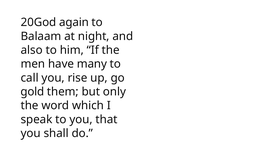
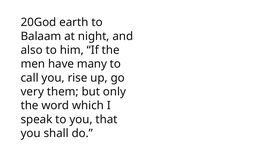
again: again -> earth (74, 22)
gold: gold -> very (32, 92)
